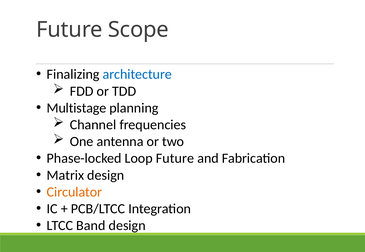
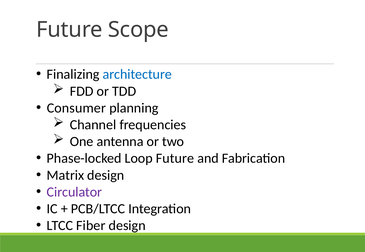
Multistage: Multistage -> Consumer (76, 108)
Circulator colour: orange -> purple (74, 193)
Band: Band -> Fiber (91, 226)
